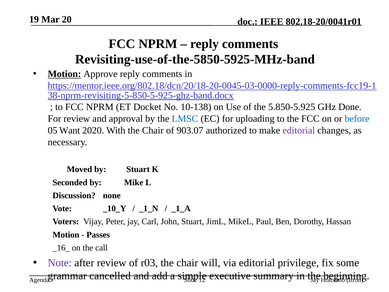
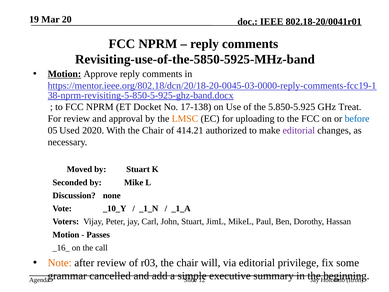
10-138: 10-138 -> 17-138 (196, 107)
Done: Done -> Treat (350, 107)
LMSC colour: blue -> orange (185, 119)
Want: Want -> Used (69, 130)
903.07: 903.07 -> 414.21 (190, 130)
Note colour: purple -> orange (60, 263)
